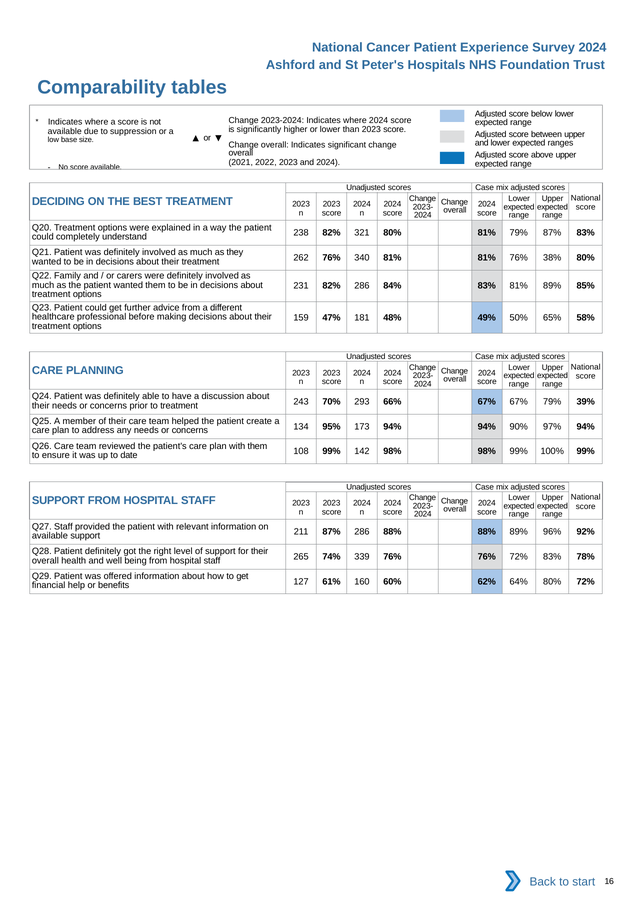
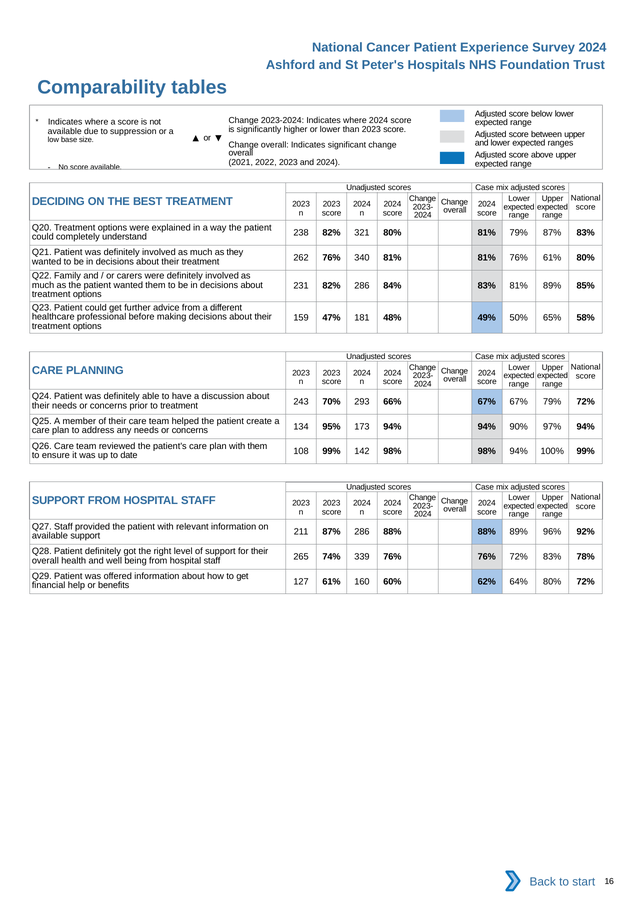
76% 38%: 38% -> 61% (552, 258)
79% 39%: 39% -> 72% (586, 402)
98% 99%: 99% -> 94% (519, 452)
